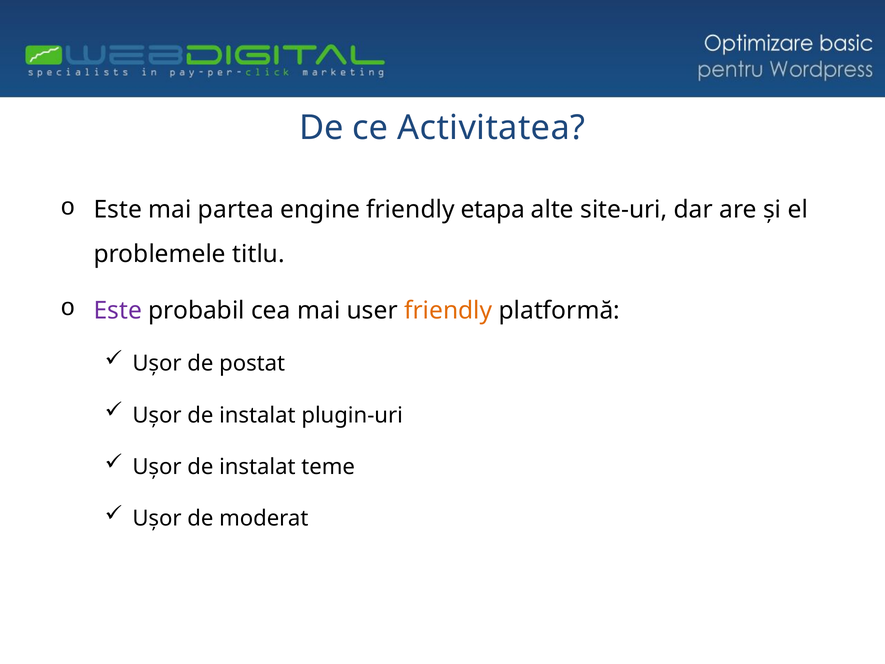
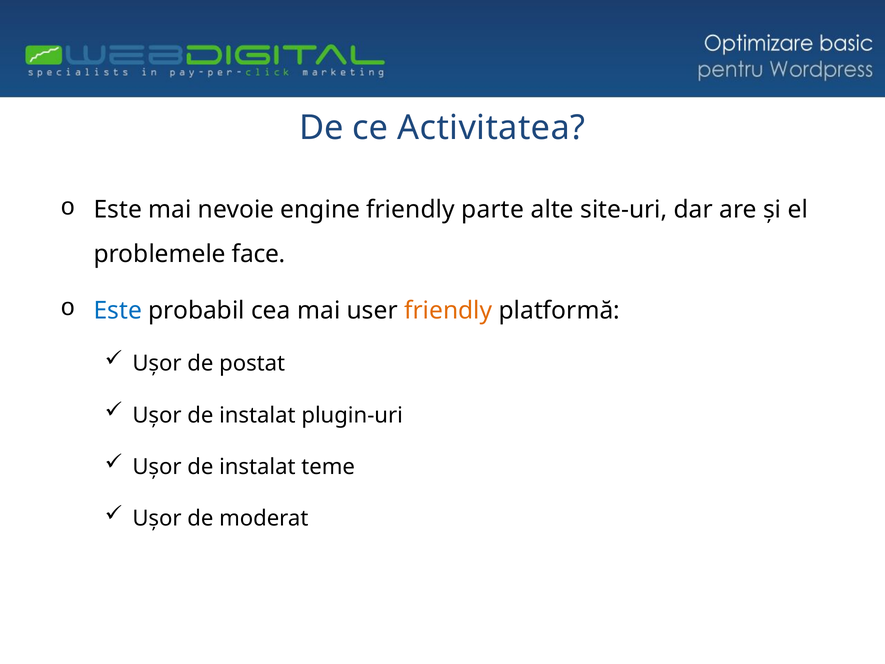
partea: partea -> nevoie (236, 210)
etapa: etapa -> parte (493, 210)
titlu: titlu -> face (259, 254)
Este colour: purple -> blue (118, 311)
